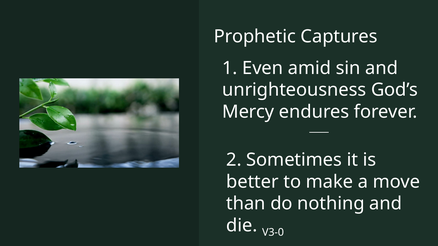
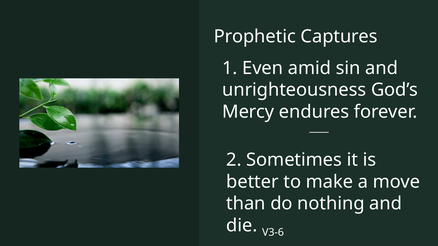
V3-0: V3-0 -> V3-6 (273, 233)
